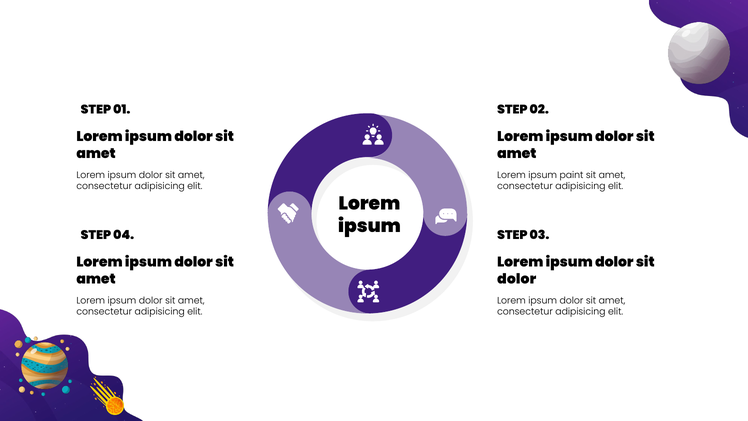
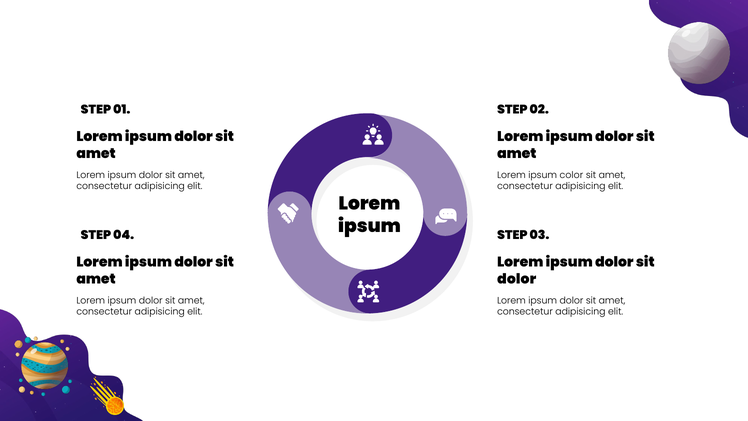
paint: paint -> color (571, 175)
